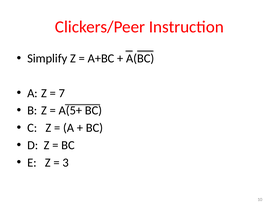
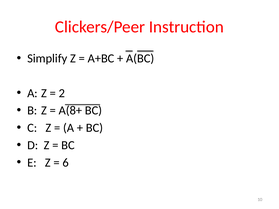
7: 7 -> 2 (62, 93)
A(5+: A(5+ -> A(8+ (70, 111)
3: 3 -> 6 (66, 163)
